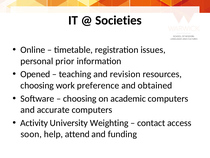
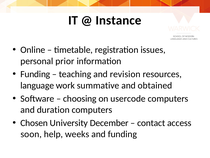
Societies: Societies -> Instance (118, 20)
Opened: Opened -> Funding (35, 74)
choosing: choosing -> language (37, 85)
preference: preference -> summative (98, 85)
academic: academic -> usercode (128, 98)
accurate: accurate -> duration (53, 109)
Activity: Activity -> Chosen (34, 123)
Weighting: Weighting -> December (109, 123)
attend: attend -> weeks (77, 134)
